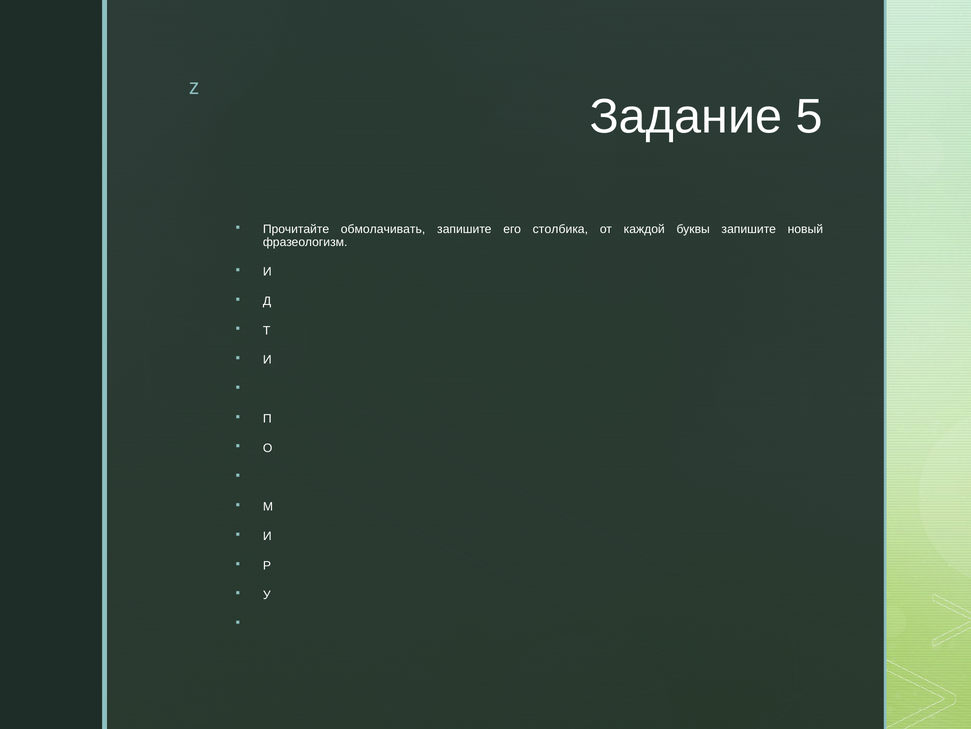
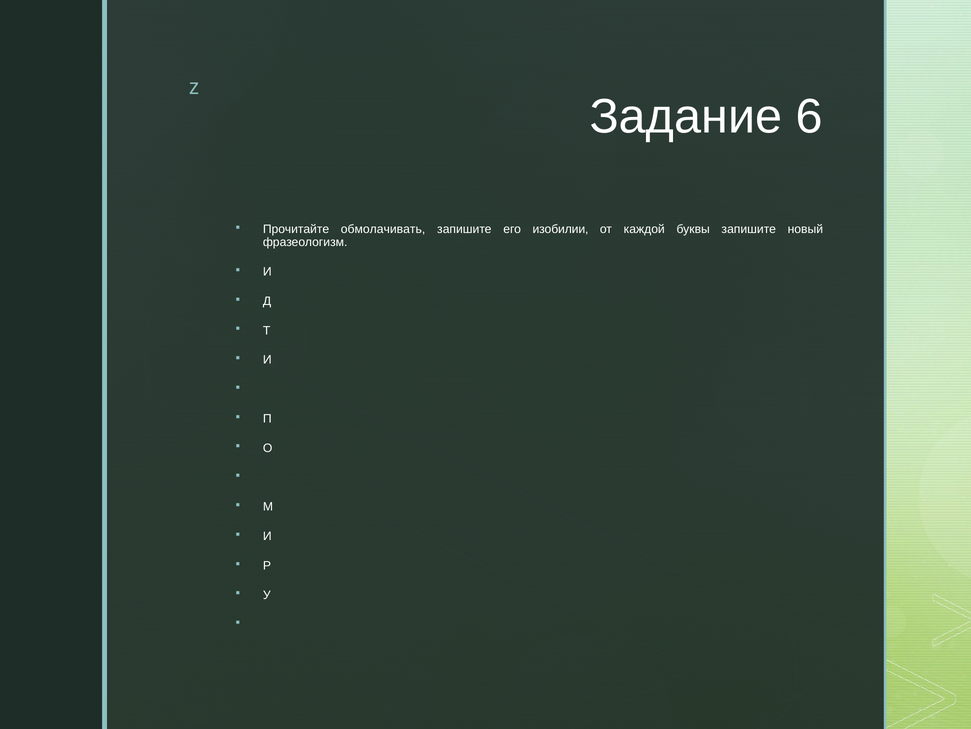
5: 5 -> 6 (809, 117)
столбика: столбика -> изобилии (560, 229)
